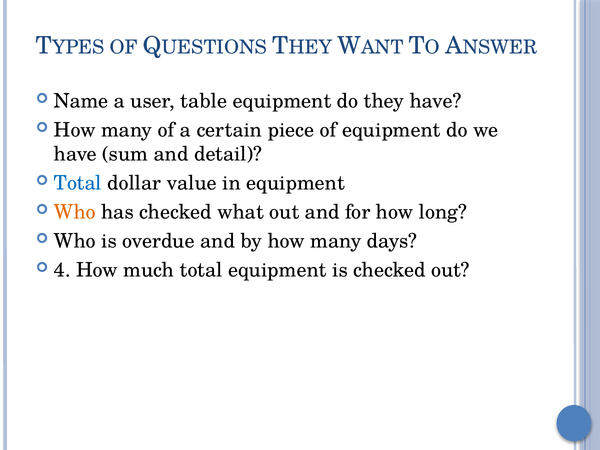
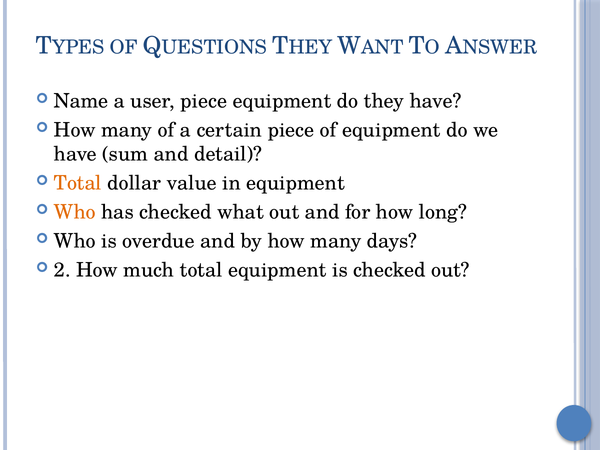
user table: table -> piece (204, 101)
Total colour: blue -> orange (78, 183)
4: 4 -> 2 (62, 270)
